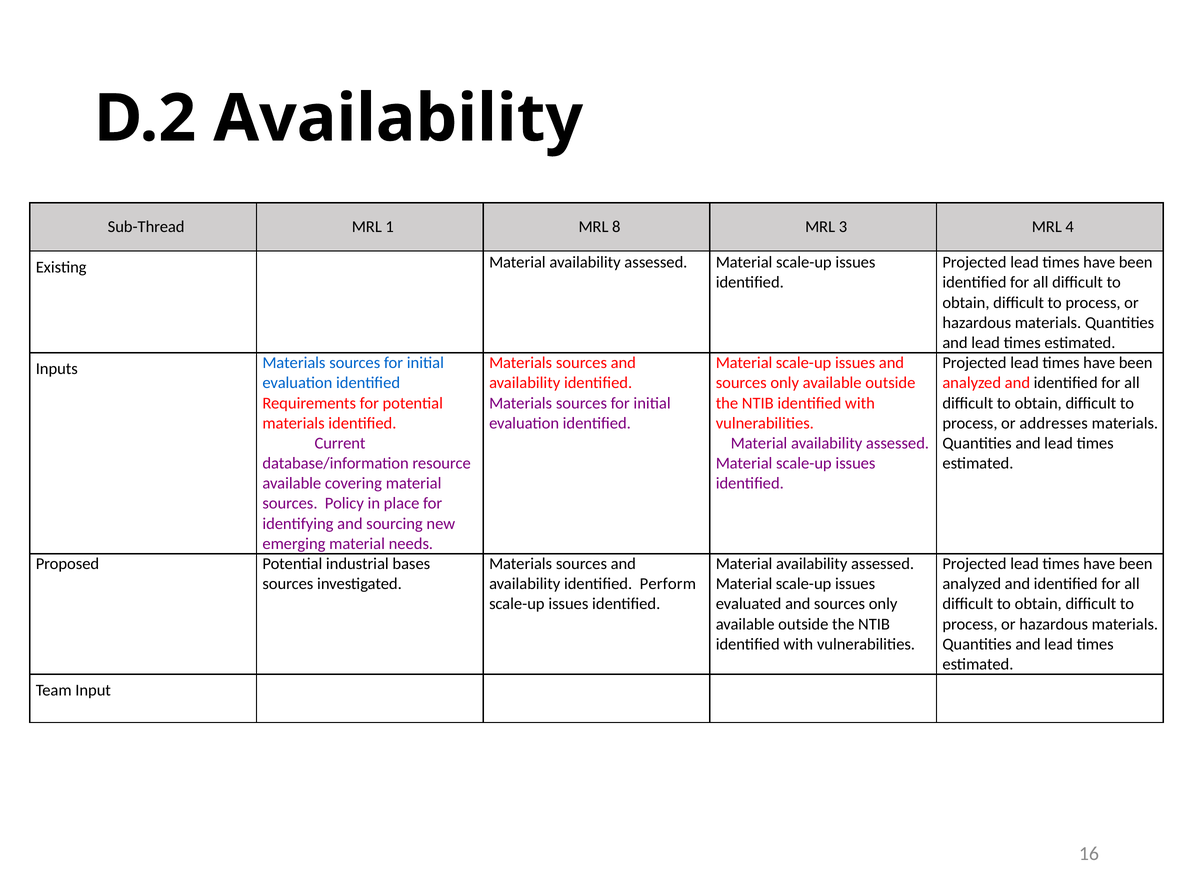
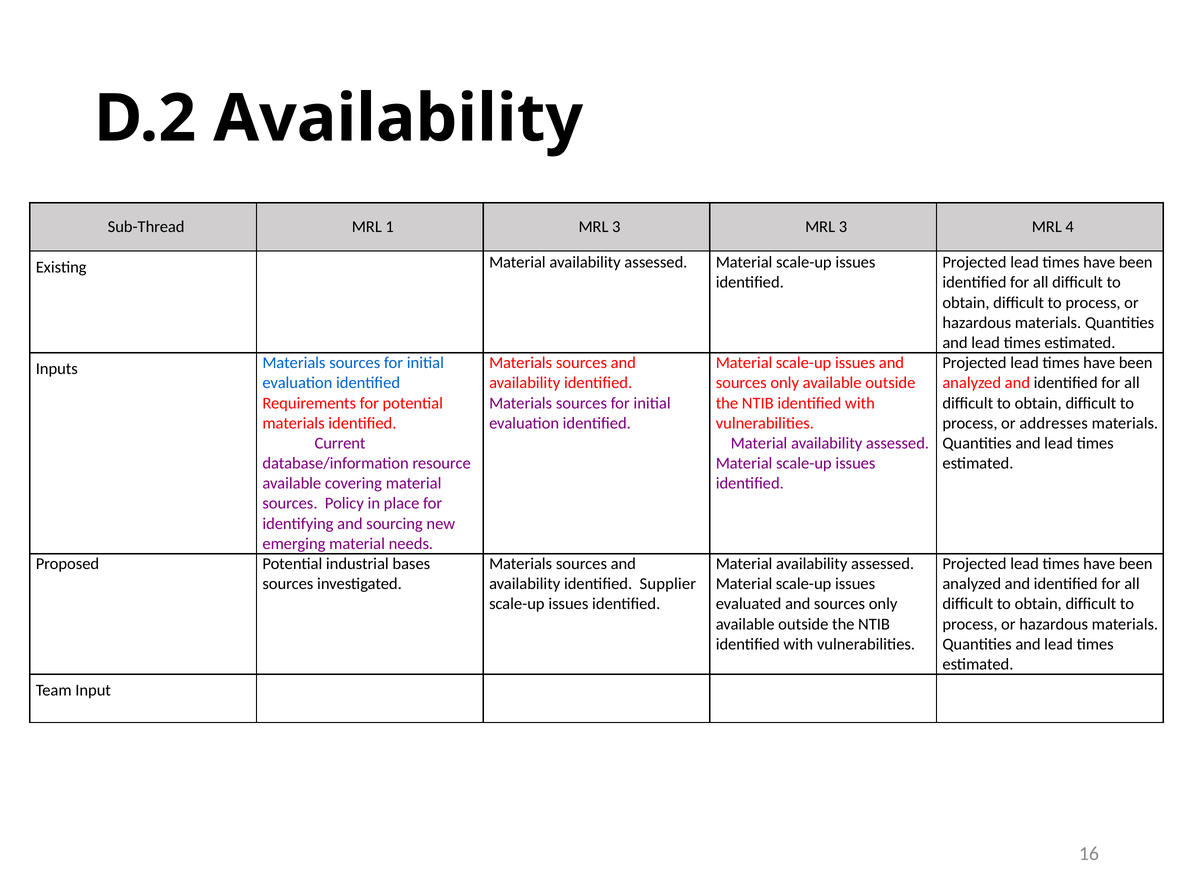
1 MRL 8: 8 -> 3 (616, 227)
Perform: Perform -> Supplier (668, 584)
